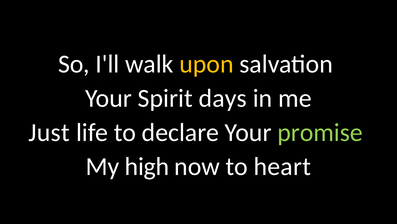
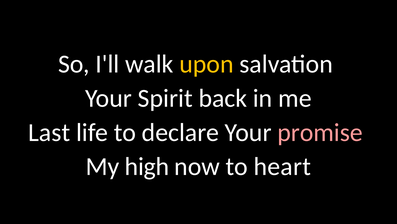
days: days -> back (223, 98)
Just: Just -> Last (49, 132)
promise colour: light green -> pink (320, 132)
